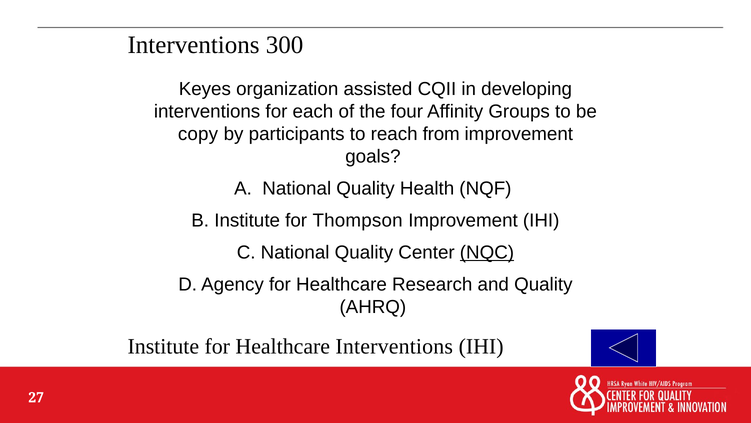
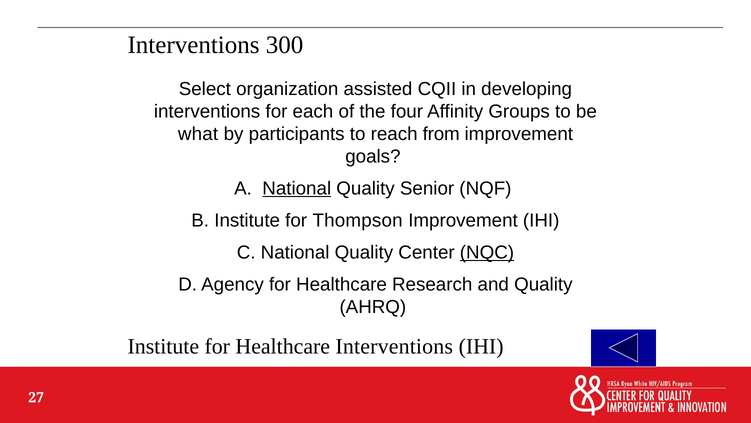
Keyes: Keyes -> Select (205, 89)
copy: copy -> what (198, 134)
National underline: none -> present (297, 188)
Health: Health -> Senior (427, 188)
